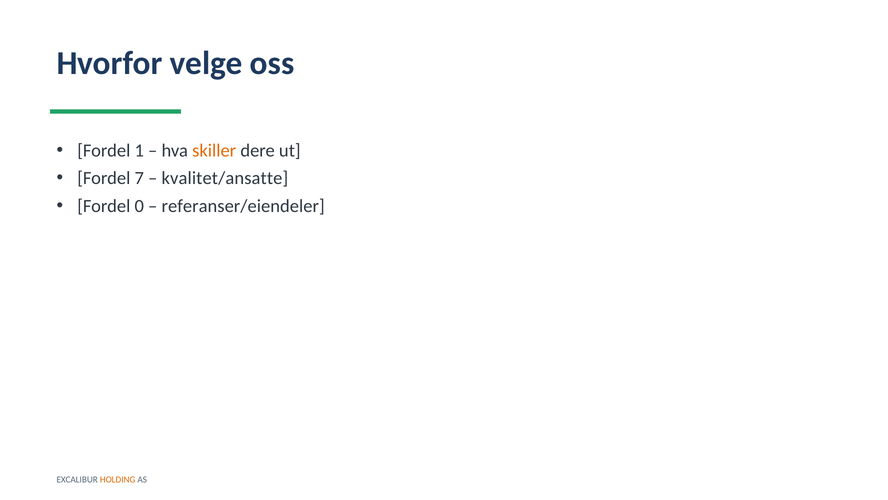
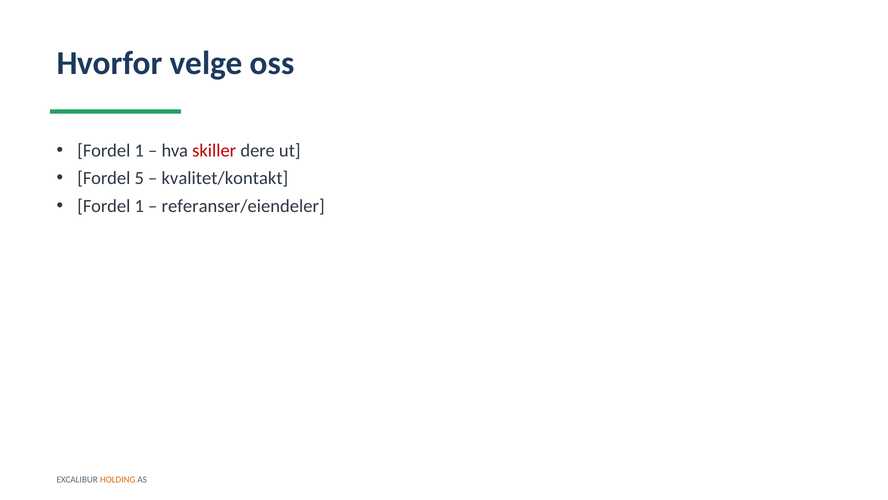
skiller colour: orange -> red (214, 150)
7: 7 -> 5 (139, 178)
kvalitet/ansatte: kvalitet/ansatte -> kvalitet/kontakt (225, 178)
0: 0 -> 1 (139, 206)
